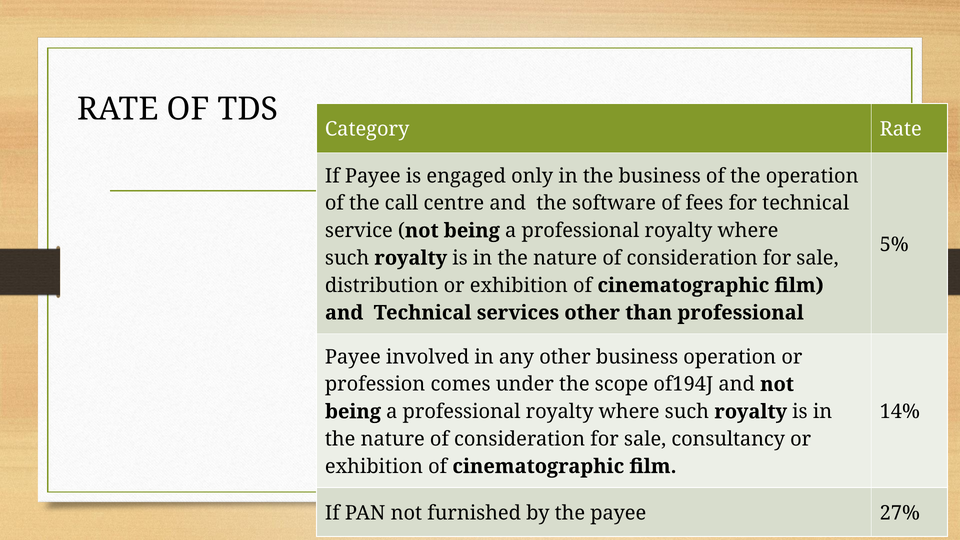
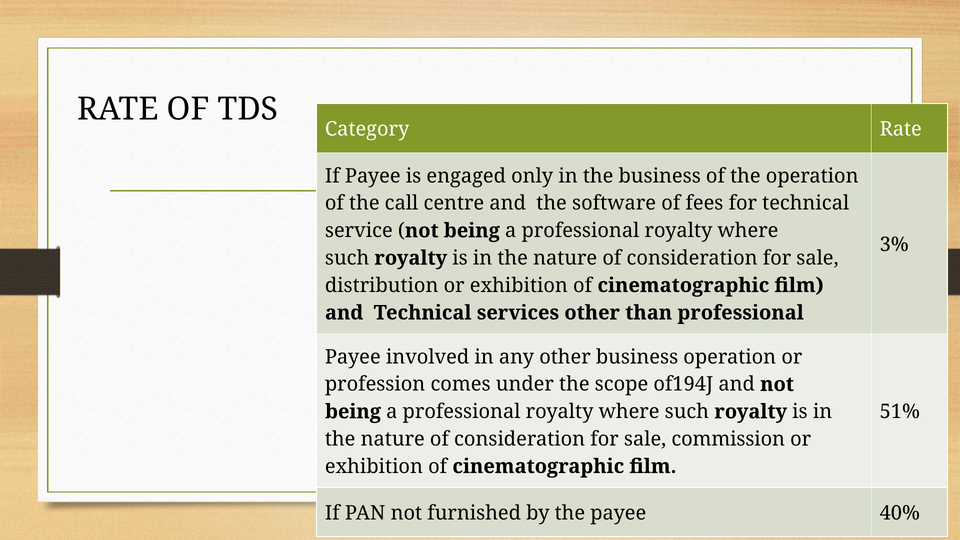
5%: 5% -> 3% (894, 244)
14%: 14% -> 51% (900, 412)
consultancy: consultancy -> commission (728, 439)
27%: 27% -> 40% (900, 513)
